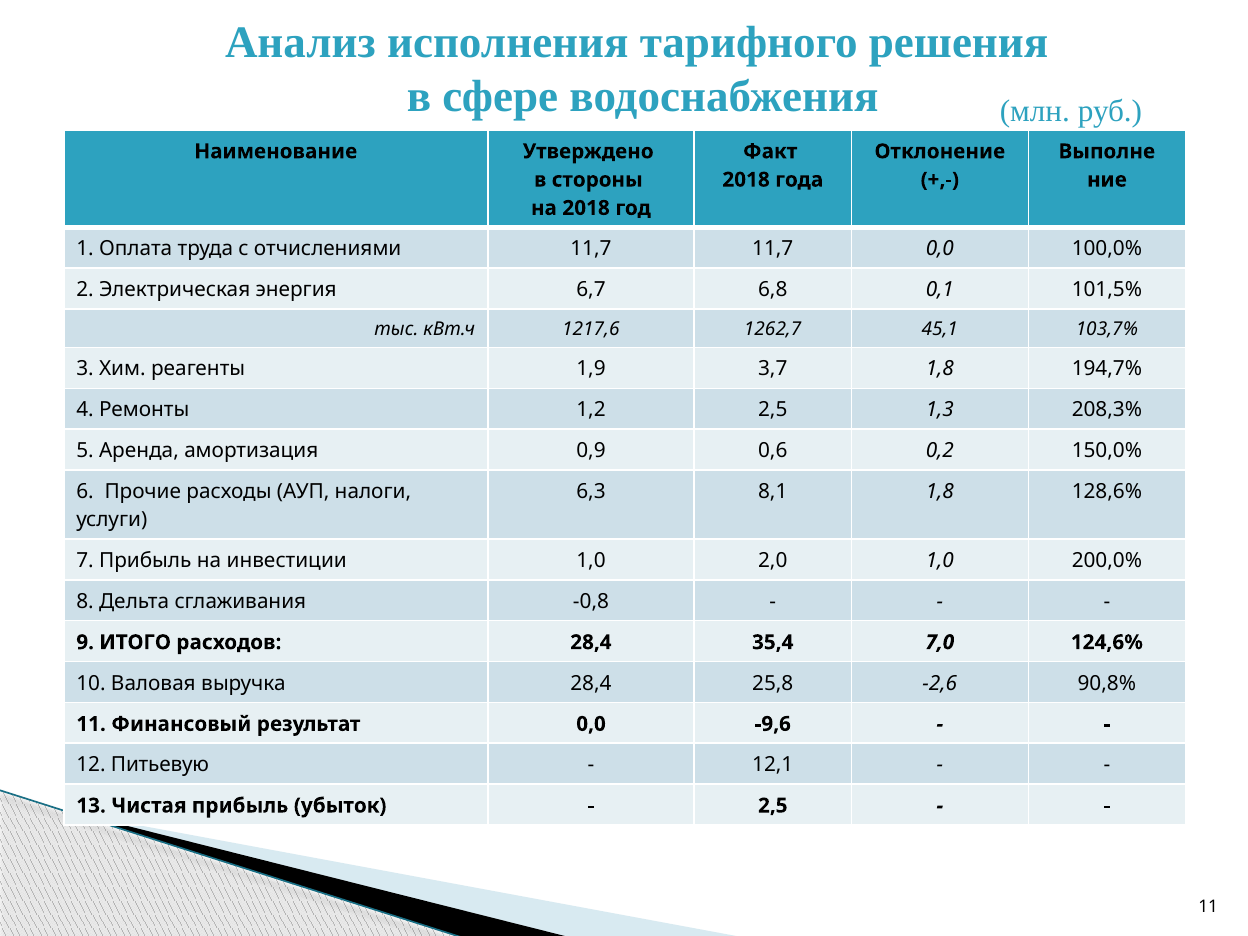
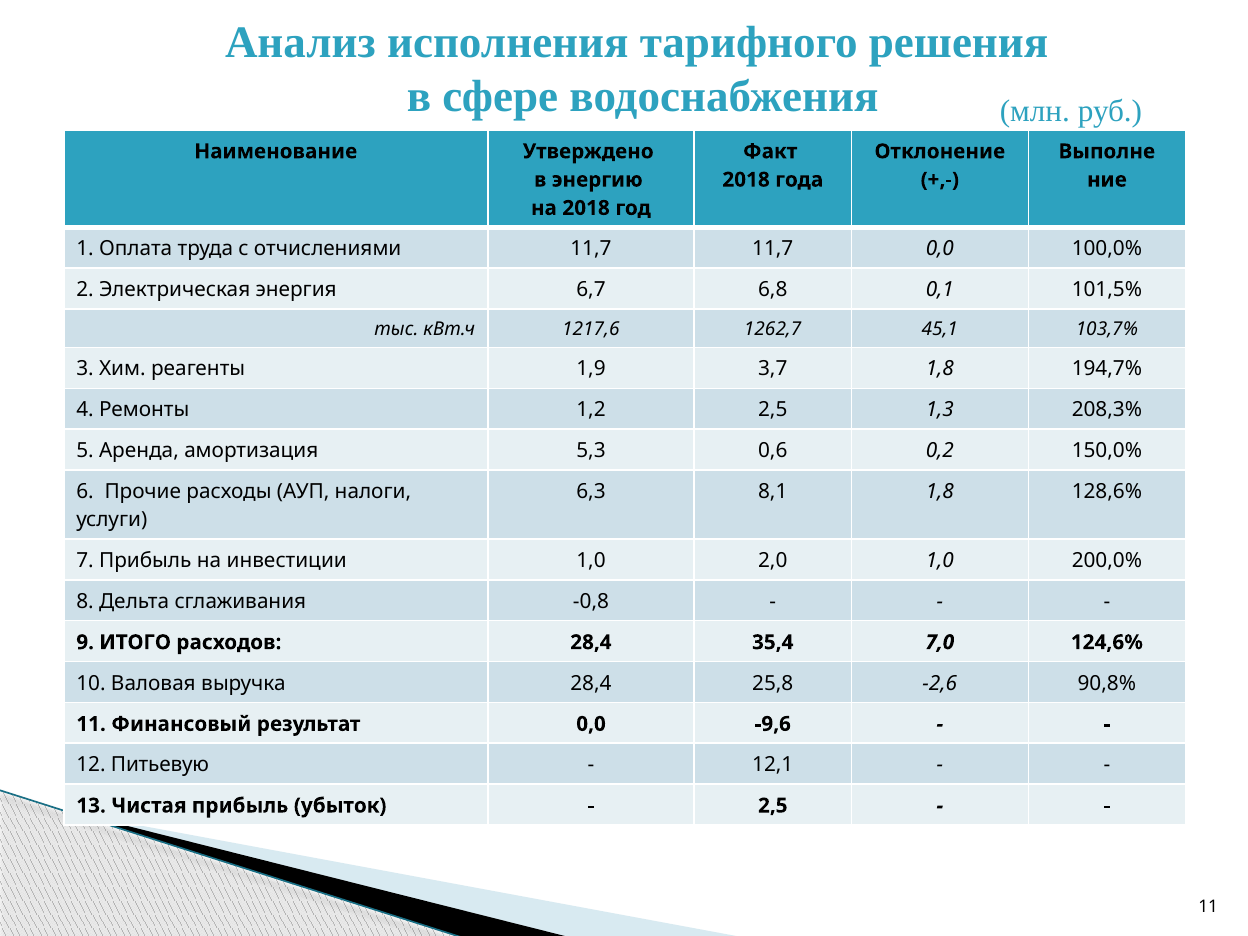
стороны: стороны -> энергию (597, 180)
0,9: 0,9 -> 5,3 (591, 451)
